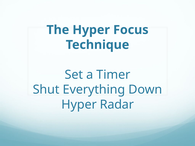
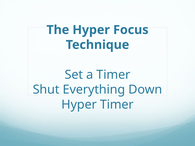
Hyper Radar: Radar -> Timer (117, 105)
